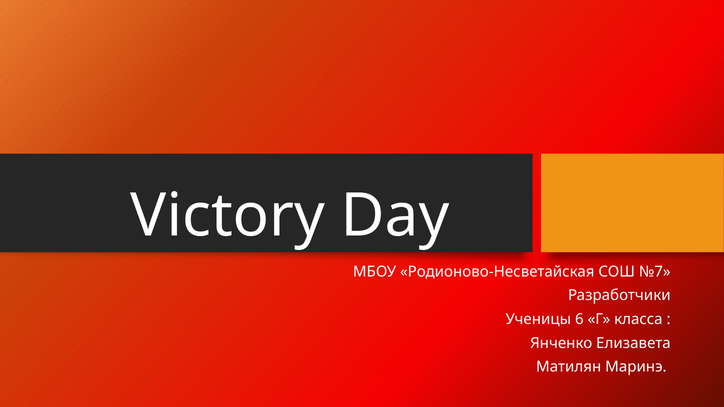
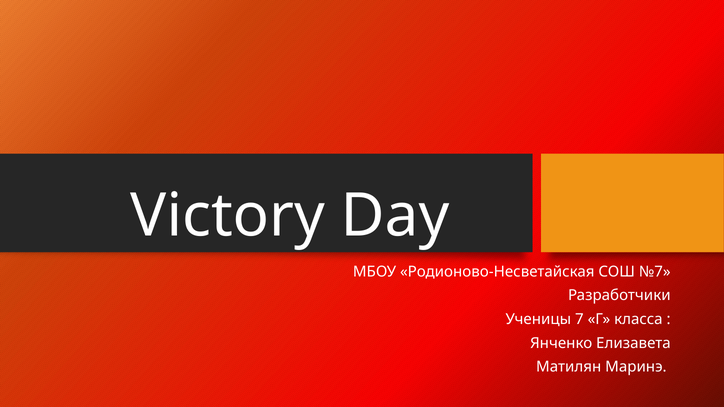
6: 6 -> 7 (579, 319)
